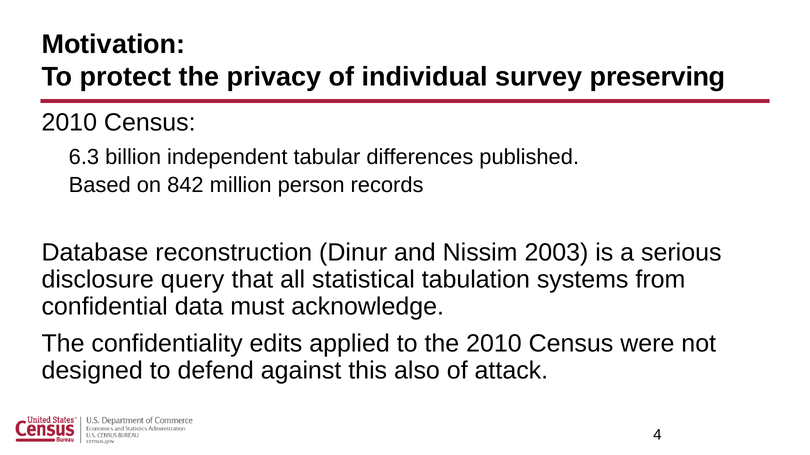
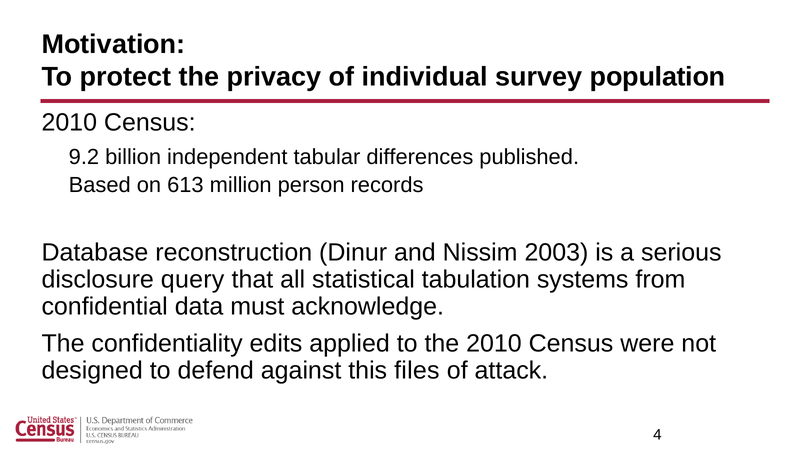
preserving: preserving -> population (658, 77)
6.3: 6.3 -> 9.2 (84, 157)
842: 842 -> 613 (185, 185)
also: also -> files (417, 371)
